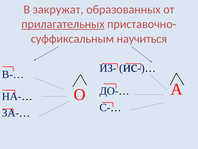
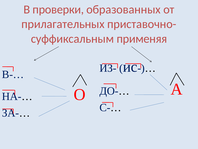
закружат: закружат -> проверки (58, 10)
прилагательных underline: present -> none (63, 24)
научиться: научиться -> применяя (142, 39)
